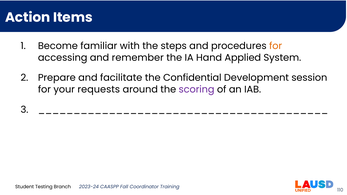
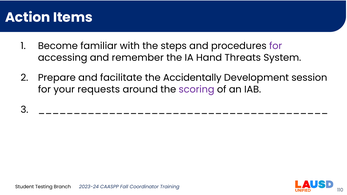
for colour: orange -> purple (276, 46)
Applied: Applied -> Threats (243, 58)
Confidential: Confidential -> Accidentally (192, 78)
